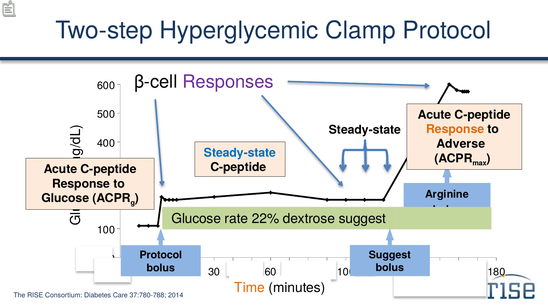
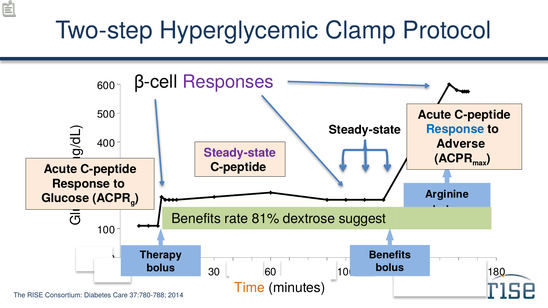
Response colour: orange -> blue (455, 129)
Steady-state colour: blue -> purple (240, 153)
Glucose: Glucose -> Benefits (196, 219)
22%: 22% -> 81% (265, 219)
Suggest: Suggest -> Benefits (390, 255)
Protocol: Protocol -> Therapy (161, 255)
